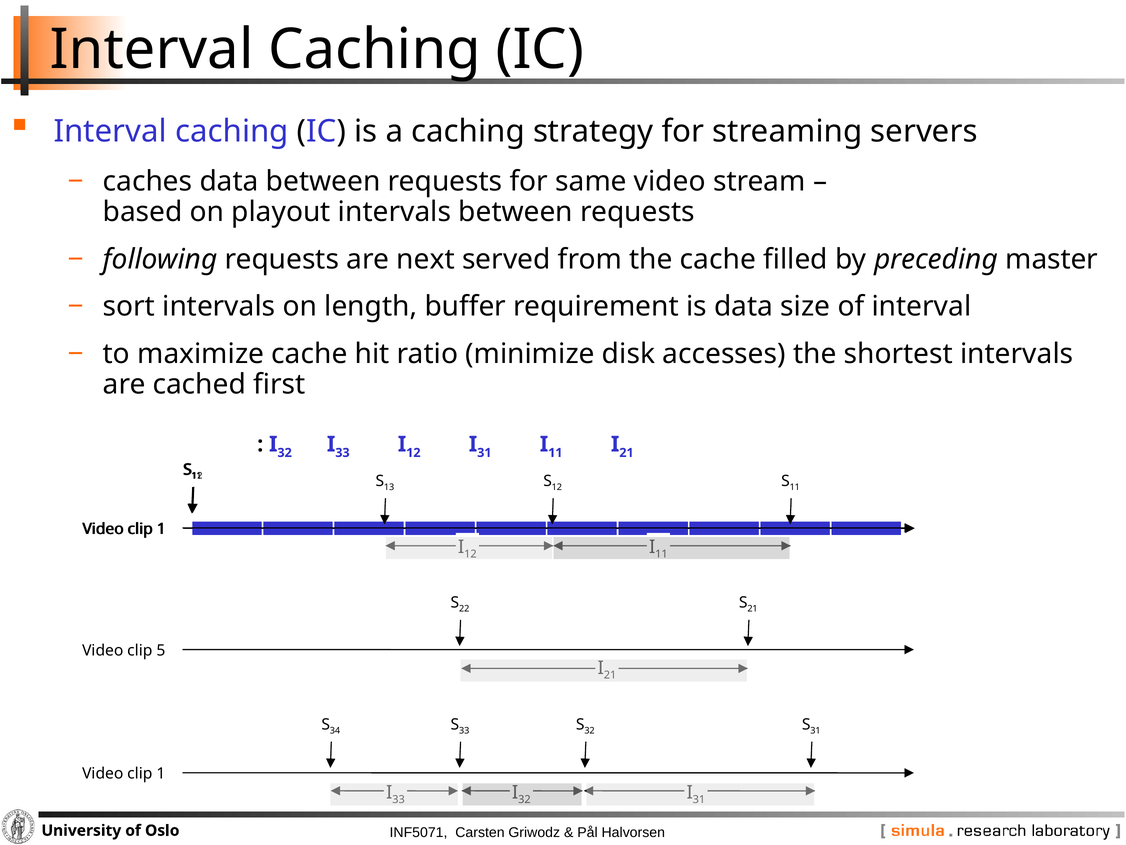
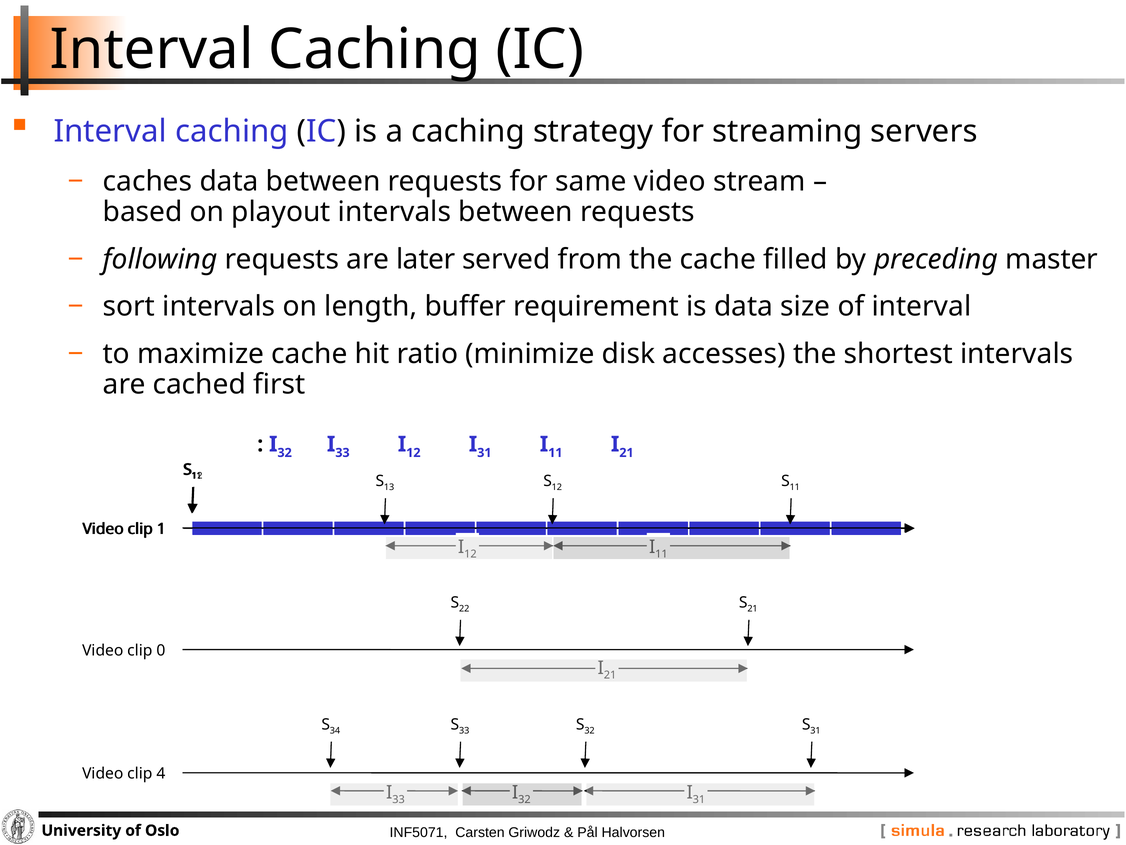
next: next -> later (426, 259)
5: 5 -> 0 (161, 650)
1: 1 -> 4 (161, 773)
